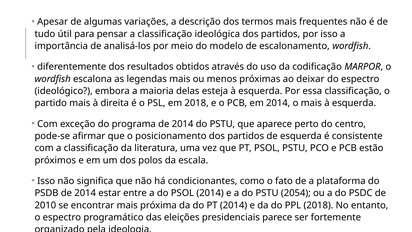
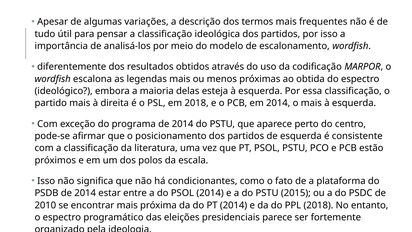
deixar: deixar -> obtida (310, 79)
2054: 2054 -> 2015 (296, 193)
